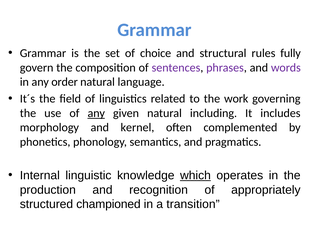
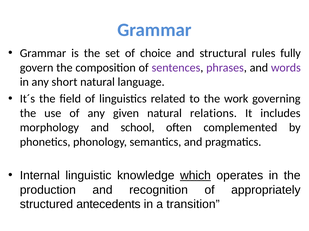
order: order -> short (64, 82)
any underline: present -> none (96, 113)
including: including -> relations (213, 113)
kernel: kernel -> school (138, 128)
championed: championed -> antecedents (108, 205)
